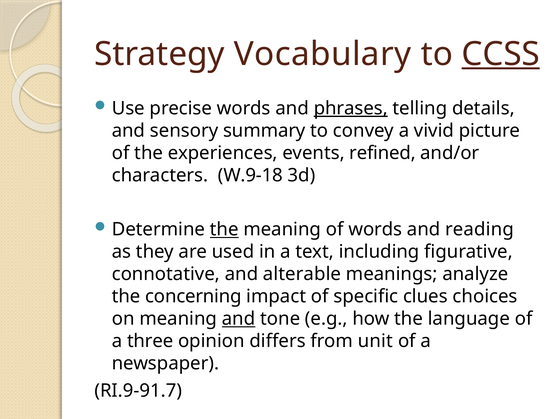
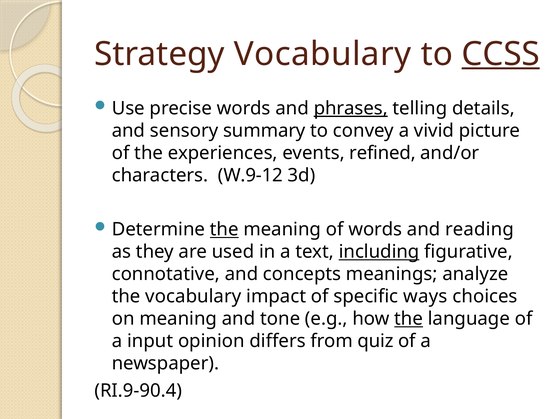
W.9-18: W.9-18 -> W.9-12 (250, 176)
including underline: none -> present (379, 252)
alterable: alterable -> concepts (302, 274)
the concerning: concerning -> vocabulary (193, 297)
clues: clues -> ways (425, 297)
and underline: present -> none (239, 319)
the underline: none -> present (409, 319)
three: three -> input (150, 341)
unit: unit -> quiz (376, 341)
RI.9-91.7: RI.9-91.7 -> RI.9-90.4 (138, 391)
